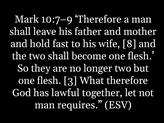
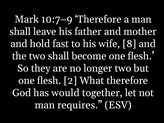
3: 3 -> 2 (70, 81)
lawful: lawful -> would (65, 93)
